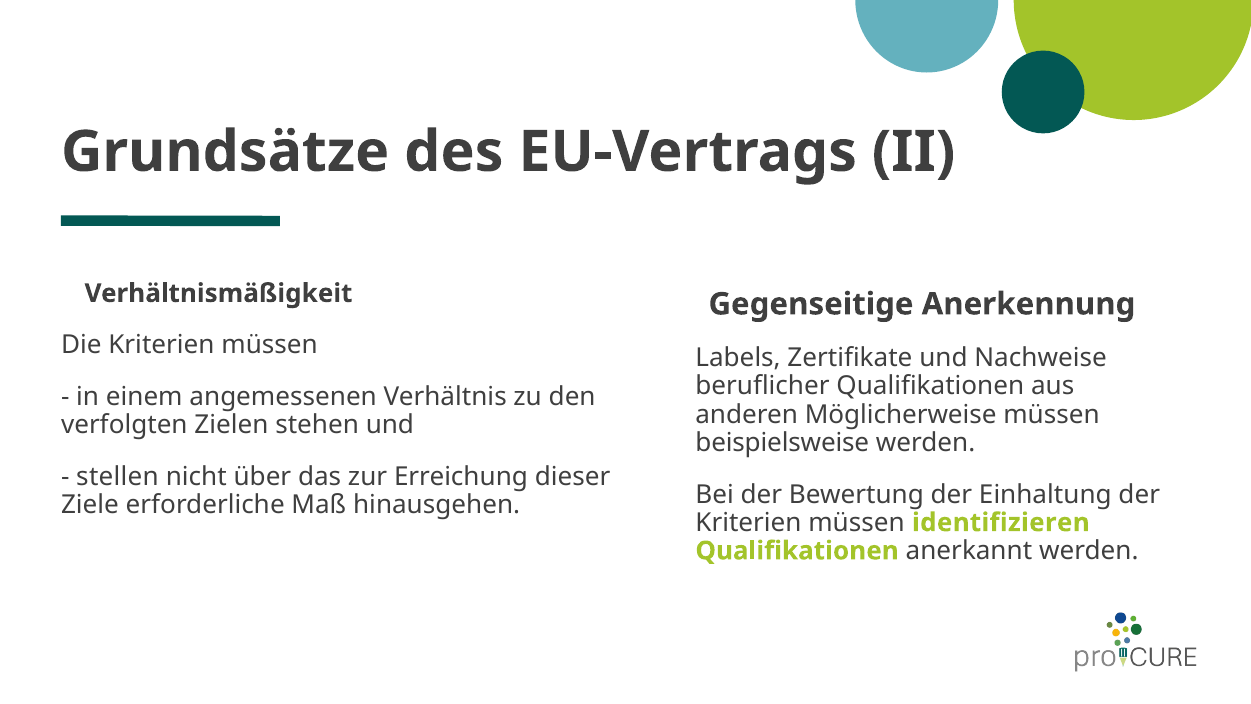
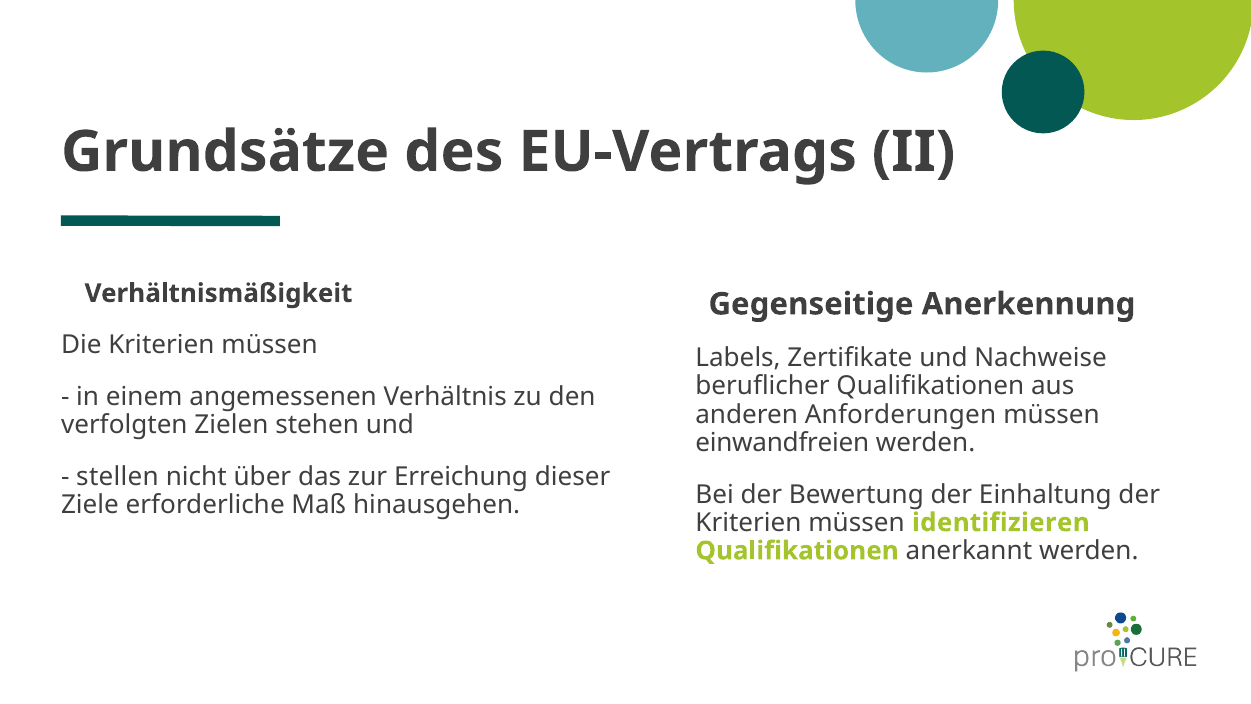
Möglicherweise: Möglicherweise -> Anforderungen (901, 414)
beispielsweise: beispielsweise -> einwandfreien (782, 443)
